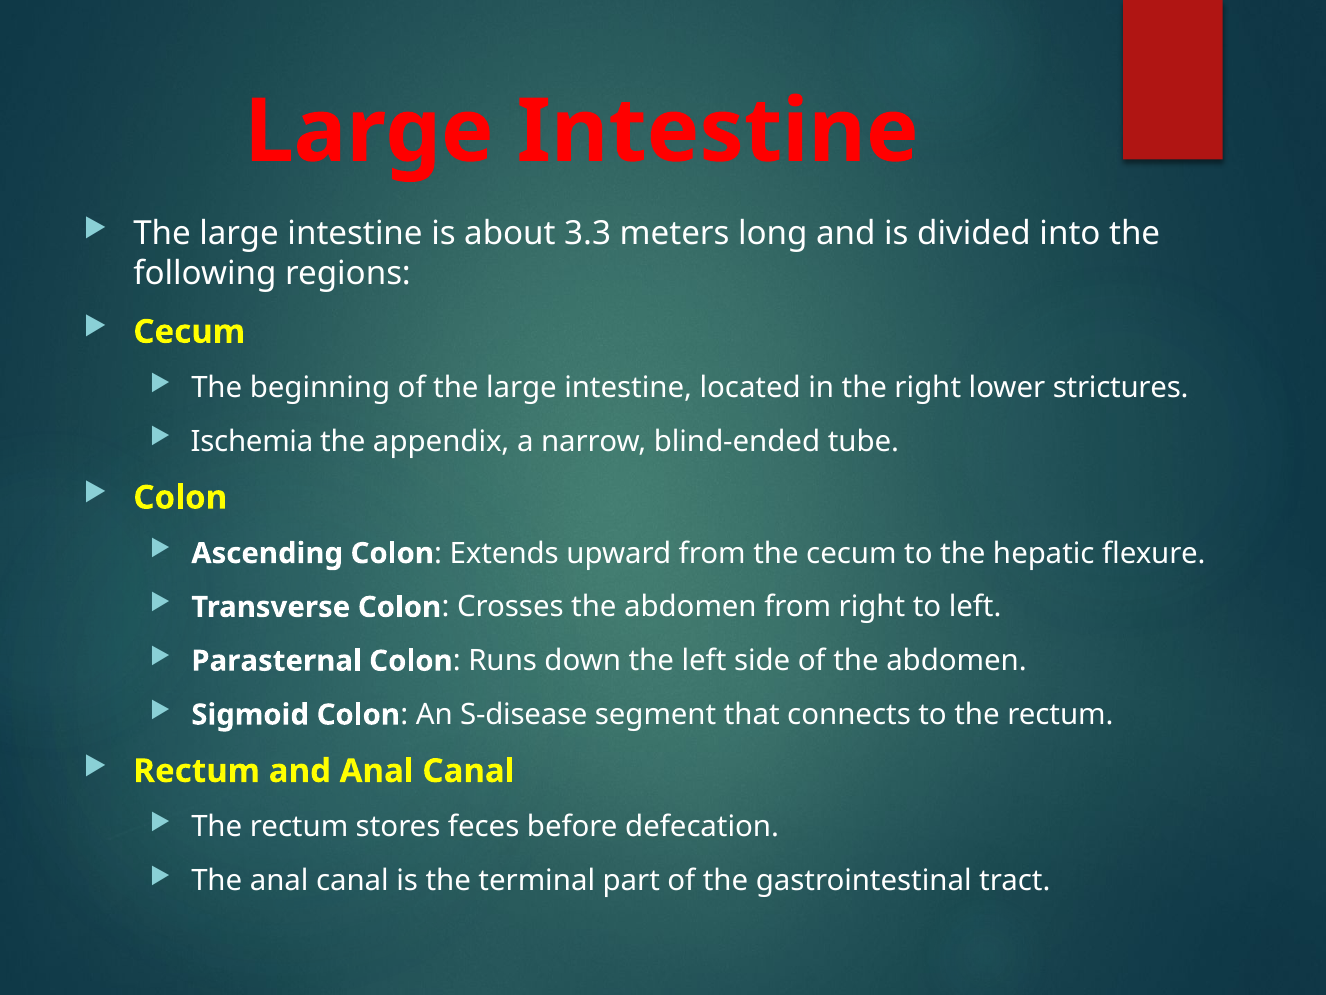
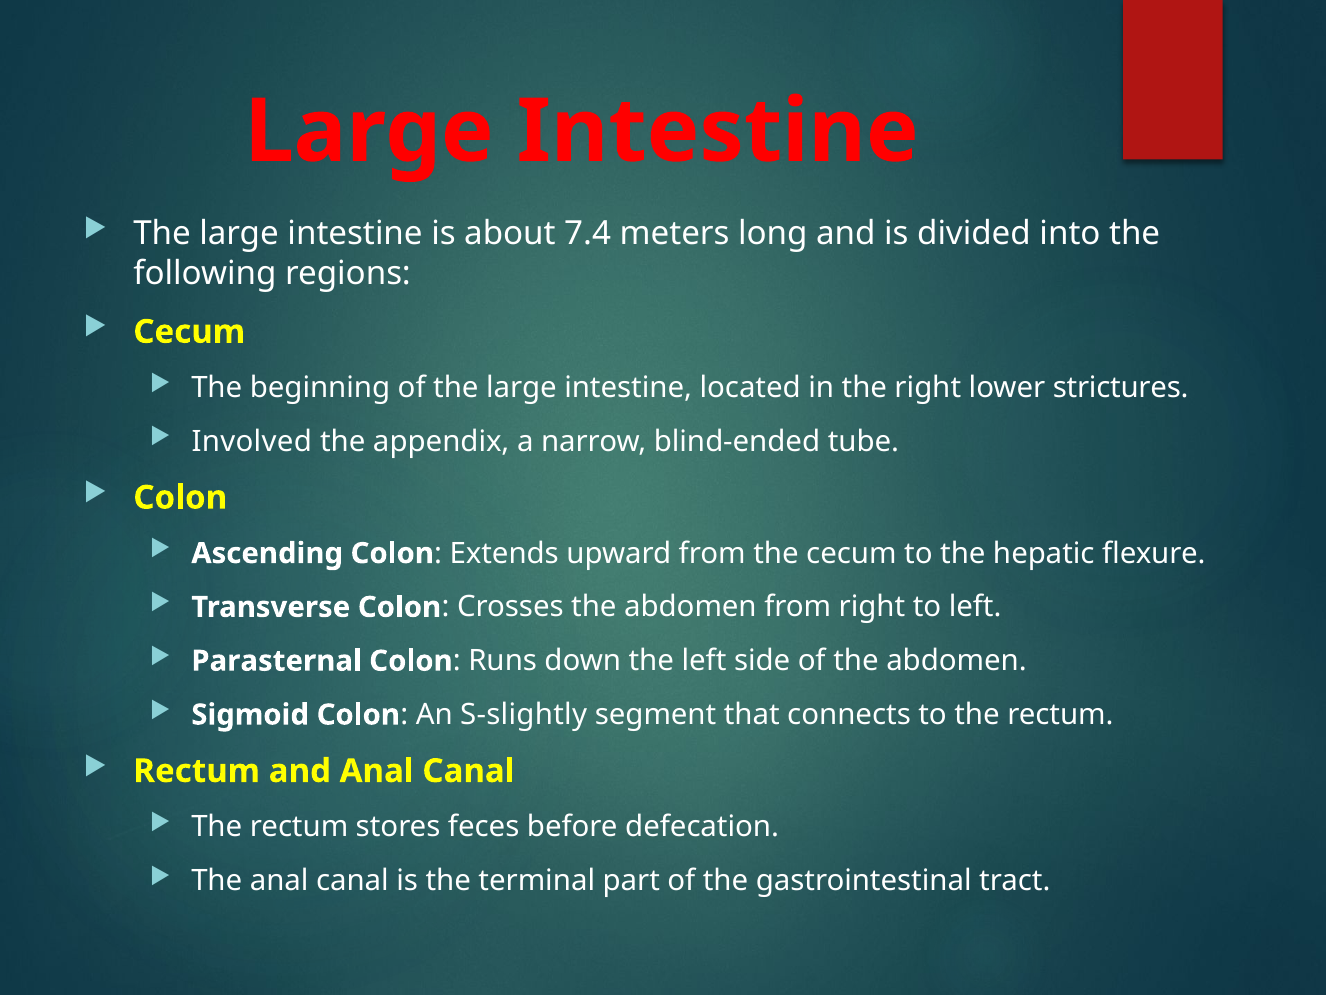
3.3: 3.3 -> 7.4 (588, 234)
Ischemia: Ischemia -> Involved (252, 441)
S-disease: S-disease -> S-slightly (524, 714)
